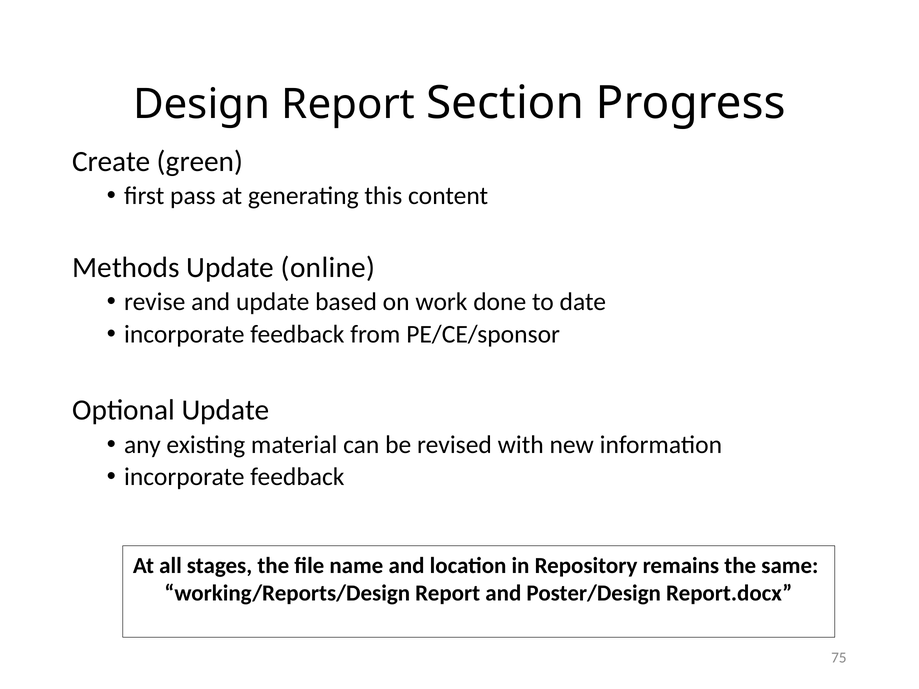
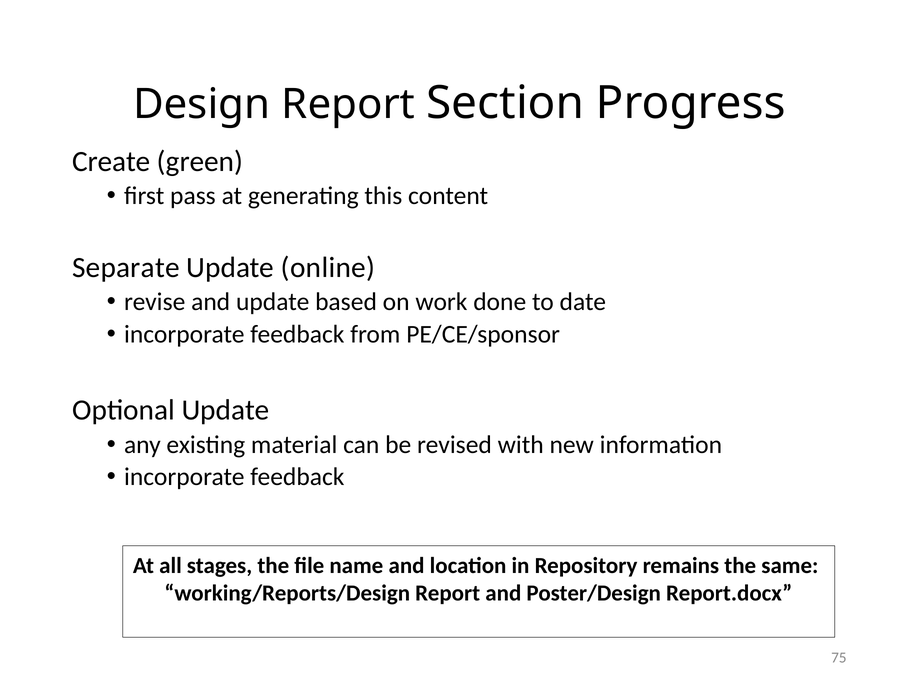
Methods: Methods -> Separate (126, 268)
